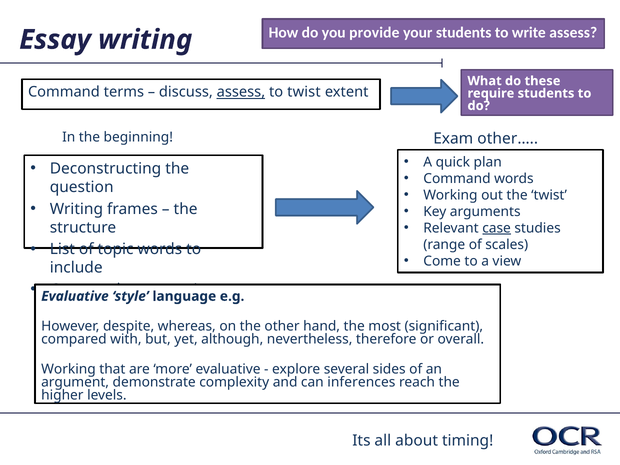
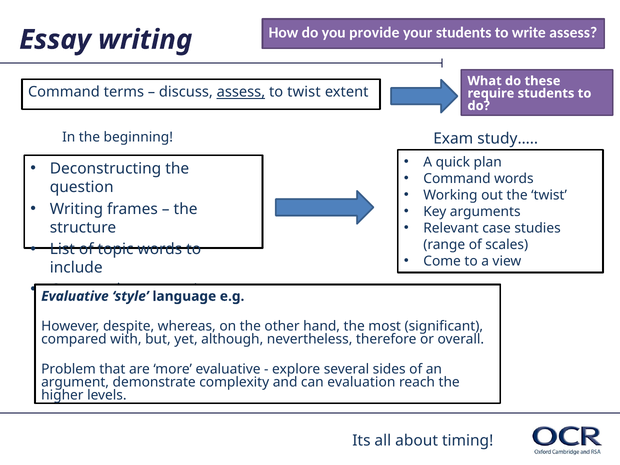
other…: other… -> study… (508, 138)
case underline: present -> none (497, 228)
Working: Working -> Problem (69, 369)
inferences: inferences -> evaluation (361, 382)
